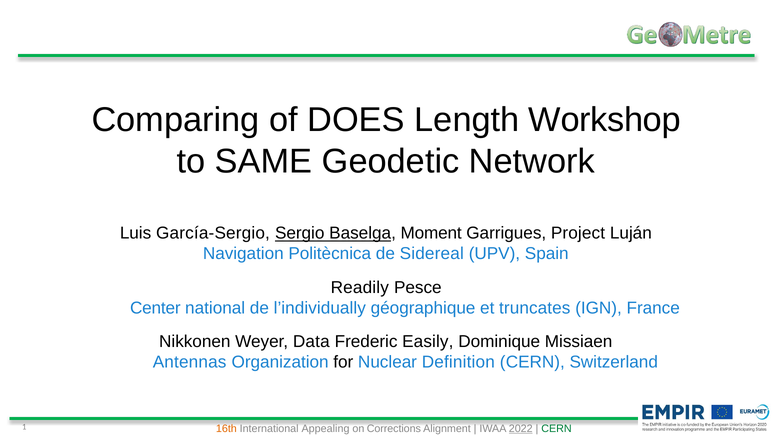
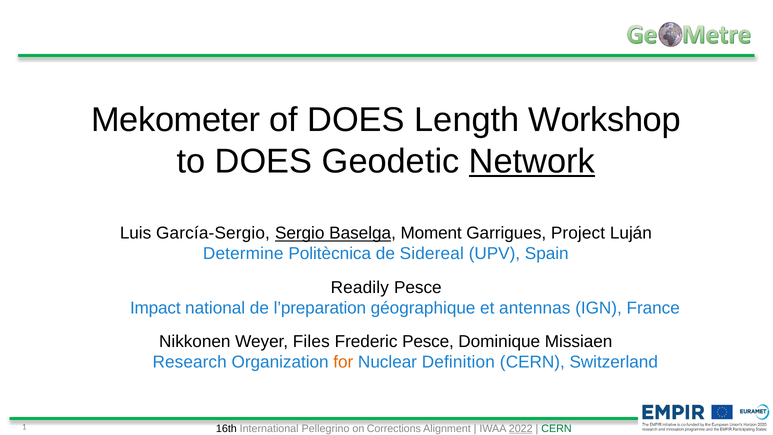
Comparing: Comparing -> Mekometer (176, 120)
to SAME: SAME -> DOES (264, 161)
Network underline: none -> present (532, 161)
Navigation: Navigation -> Determine (243, 254)
Center: Center -> Impact (155, 308)
l’individually: l’individually -> l’preparation (320, 308)
truncates: truncates -> antennas (535, 308)
Data: Data -> Files (311, 341)
Frederic Easily: Easily -> Pesce (428, 341)
Antennas: Antennas -> Research (190, 362)
for colour: black -> orange (343, 362)
16th colour: orange -> black (226, 428)
Appealing: Appealing -> Pellegrino (326, 428)
